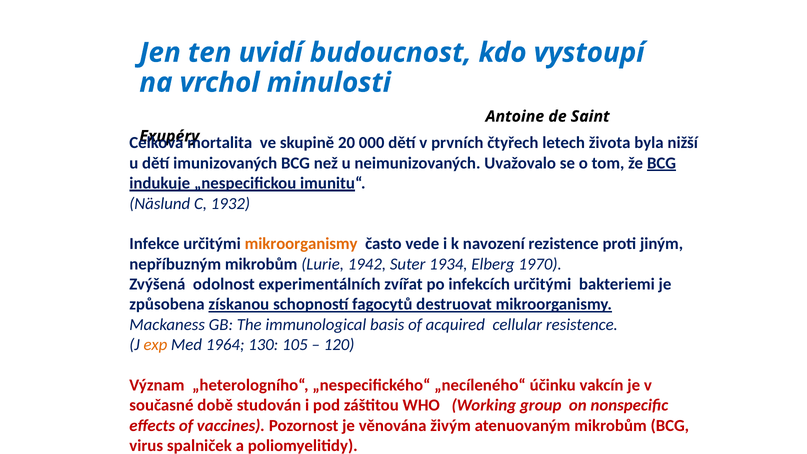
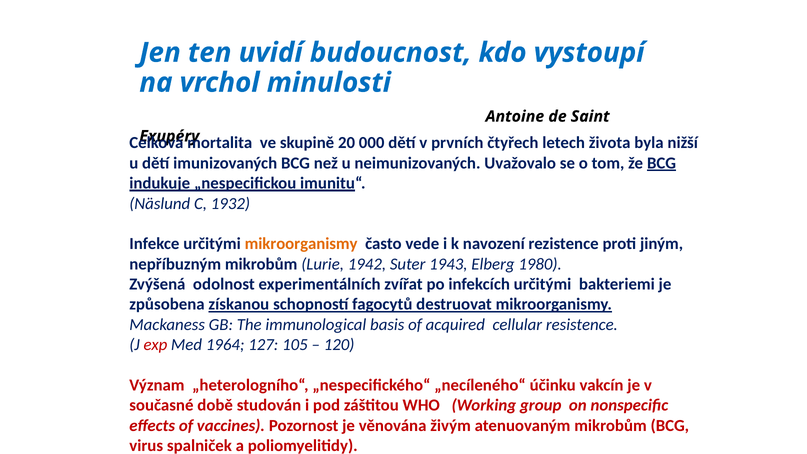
1934: 1934 -> 1943 (448, 264)
1970: 1970 -> 1980 (540, 264)
exp colour: orange -> red (155, 345)
130: 130 -> 127 (263, 345)
